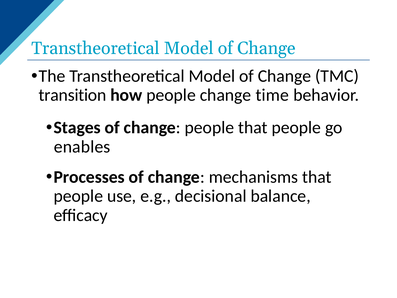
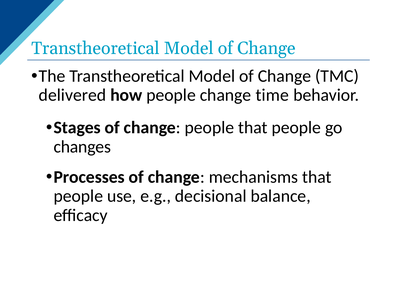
transition: transition -> delivered (72, 95)
enables: enables -> changes (82, 147)
